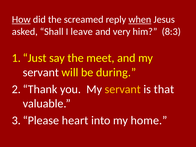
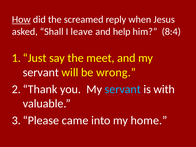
when underline: present -> none (140, 19)
very: very -> help (122, 32)
8:3: 8:3 -> 8:4 (171, 32)
during: during -> wrong (116, 72)
servant colour: yellow -> light blue (123, 89)
that: that -> with (164, 89)
heart: heart -> came (75, 120)
